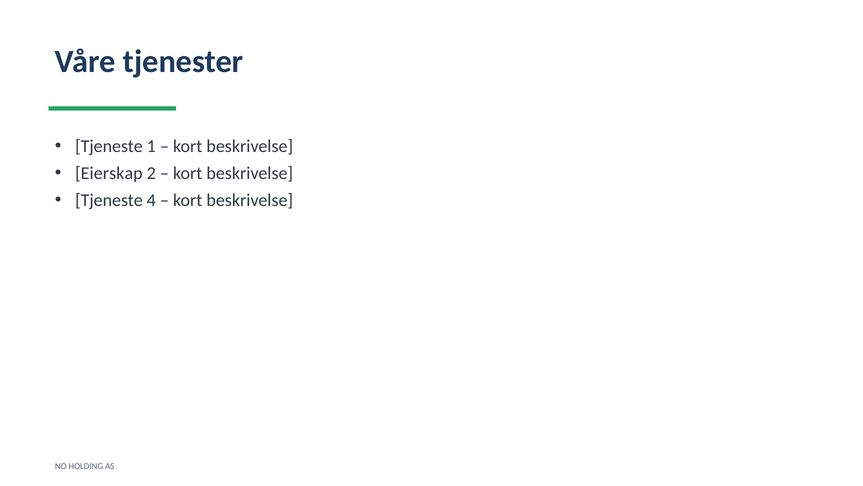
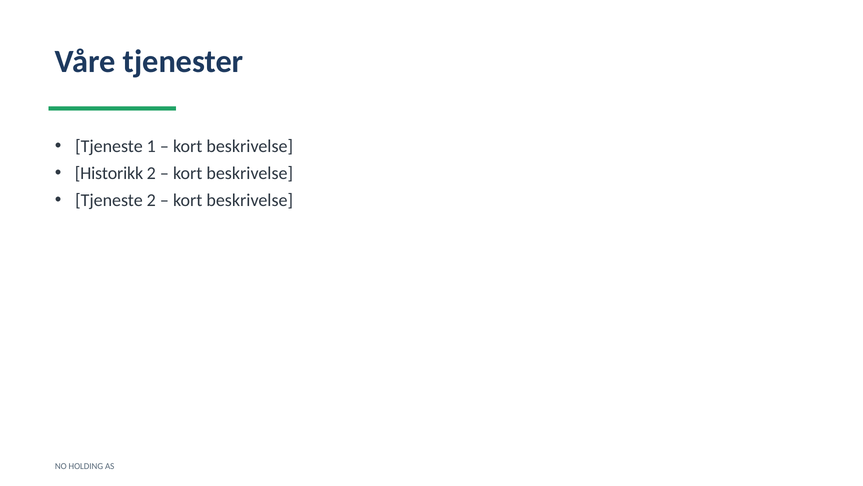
Eierskap: Eierskap -> Historikk (109, 173)
Tjeneste 4: 4 -> 2 (151, 200)
